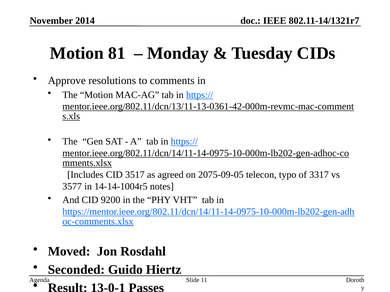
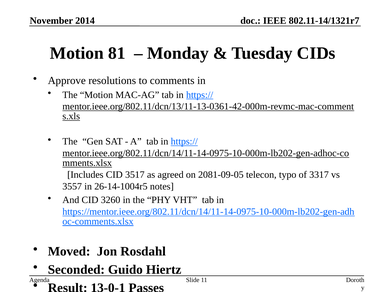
2075-09-05: 2075-09-05 -> 2081-09-05 (221, 175)
3577: 3577 -> 3557 (72, 187)
14-14-1004r5: 14-14-1004r5 -> 26-14-1004r5 (121, 187)
9200: 9200 -> 3260 (111, 200)
